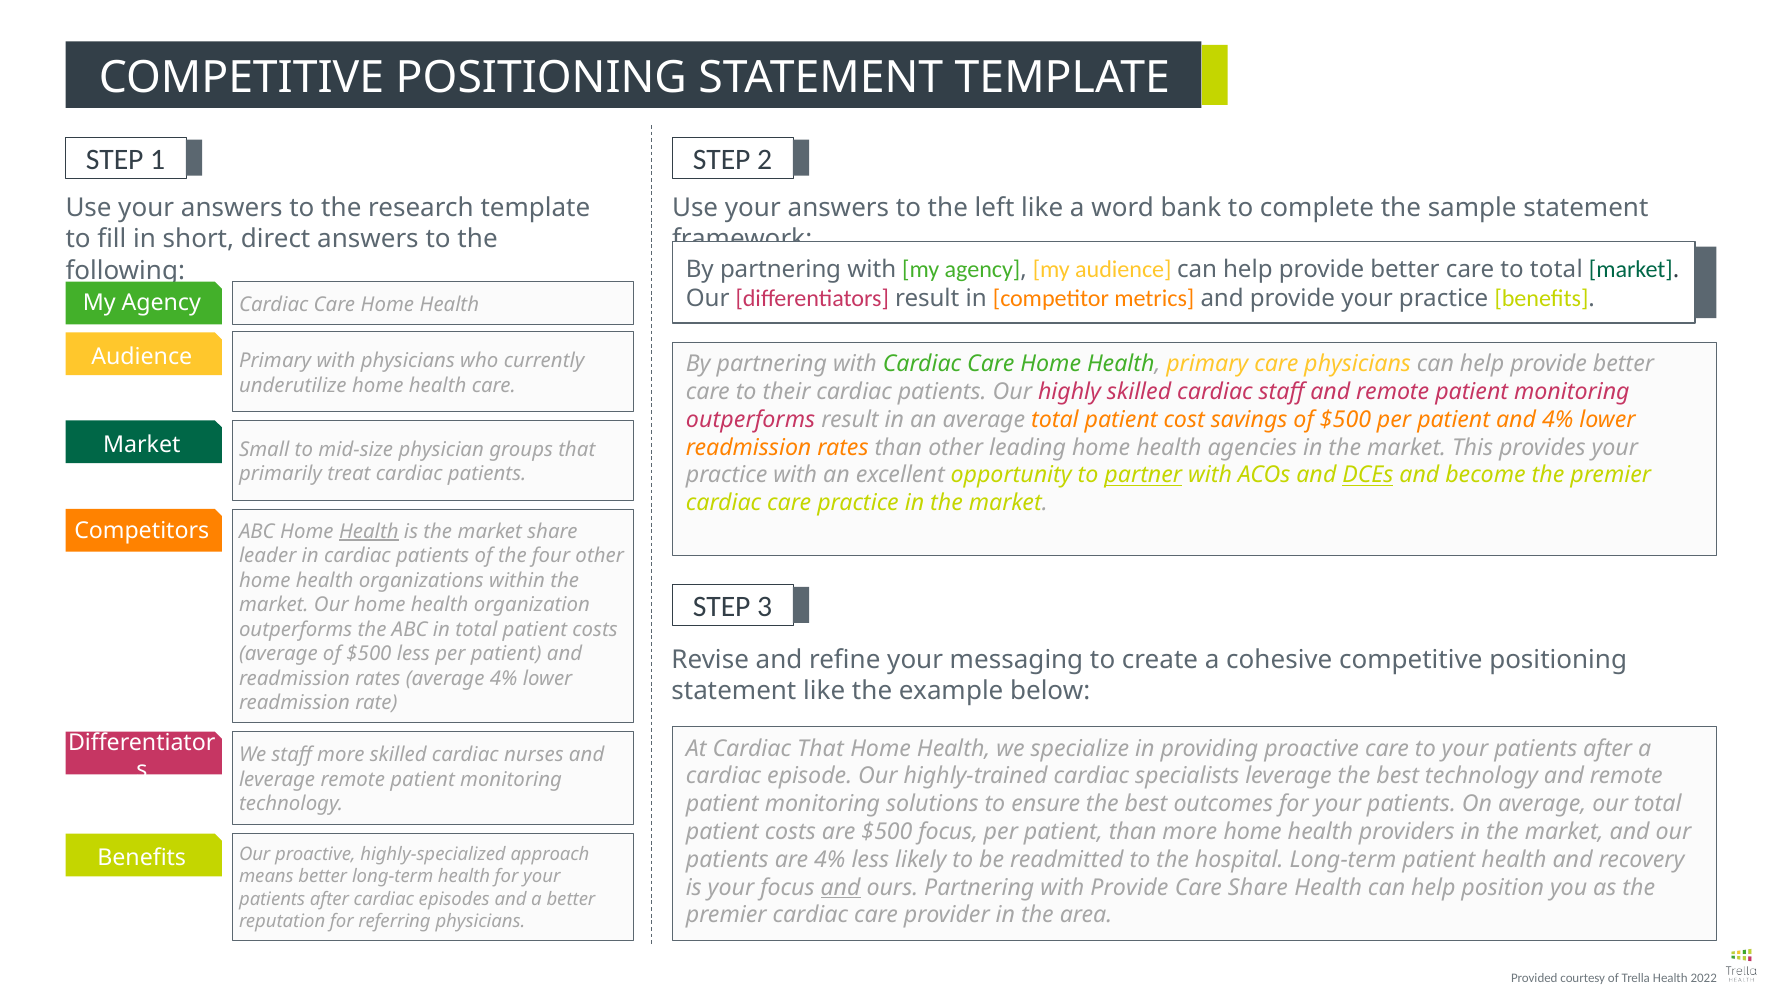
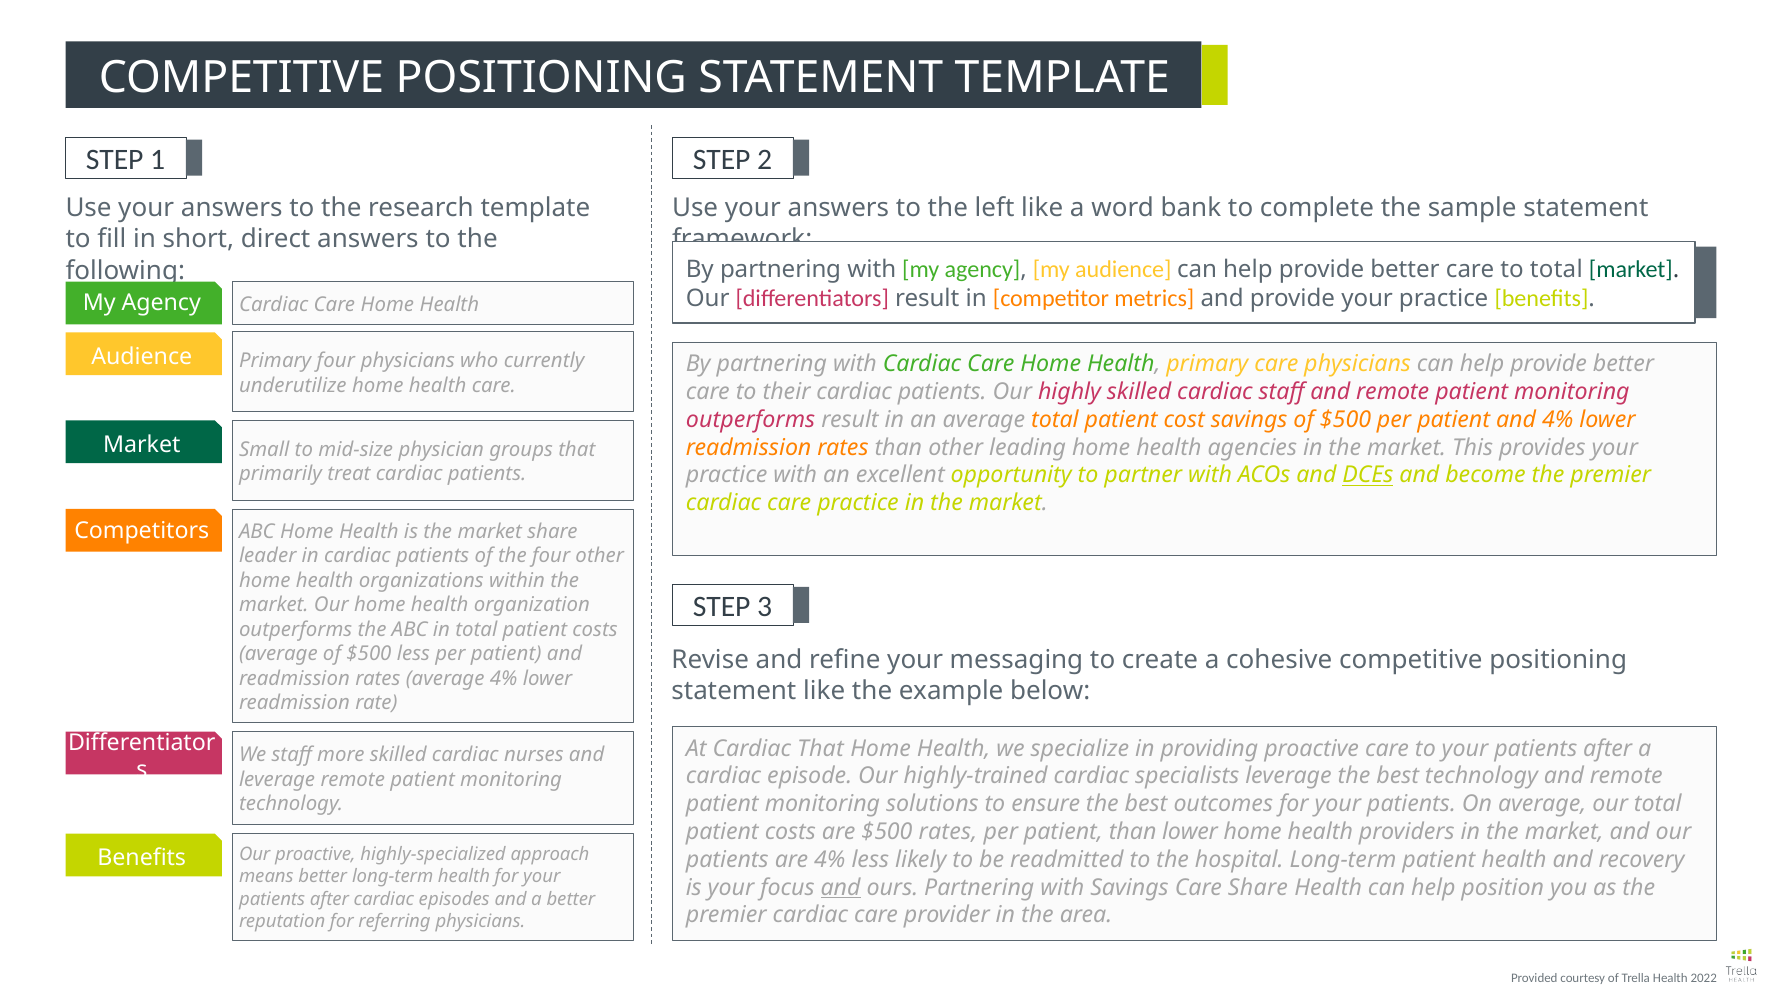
Primary with: with -> four (336, 361)
partner underline: present -> none (1143, 475)
Health underline: present -> none (369, 531)
$500 focus: focus -> rates (948, 832)
than more: more -> lower (1190, 832)
with Provide: Provide -> Savings (1129, 888)
